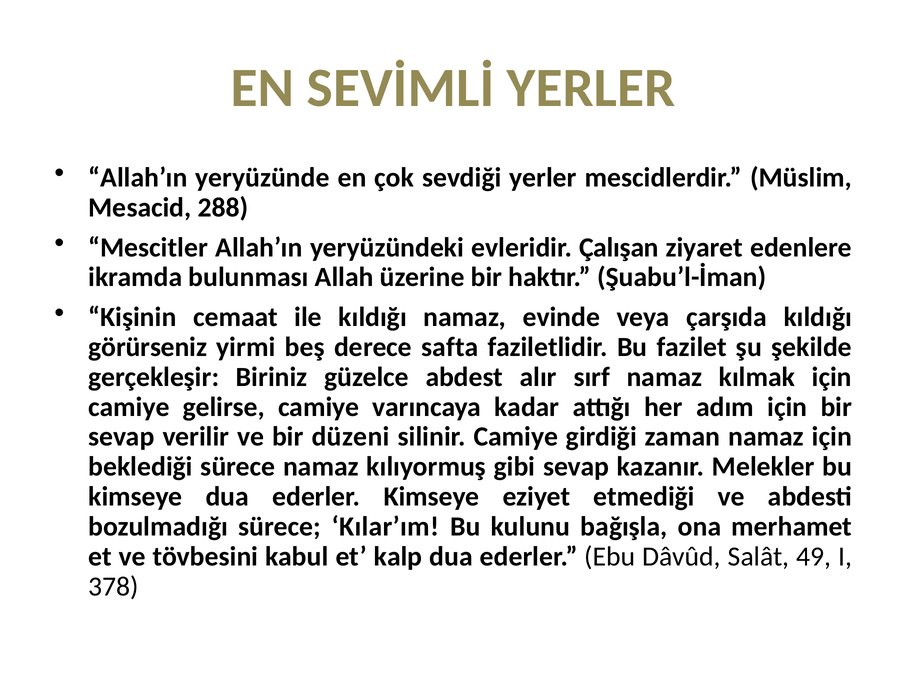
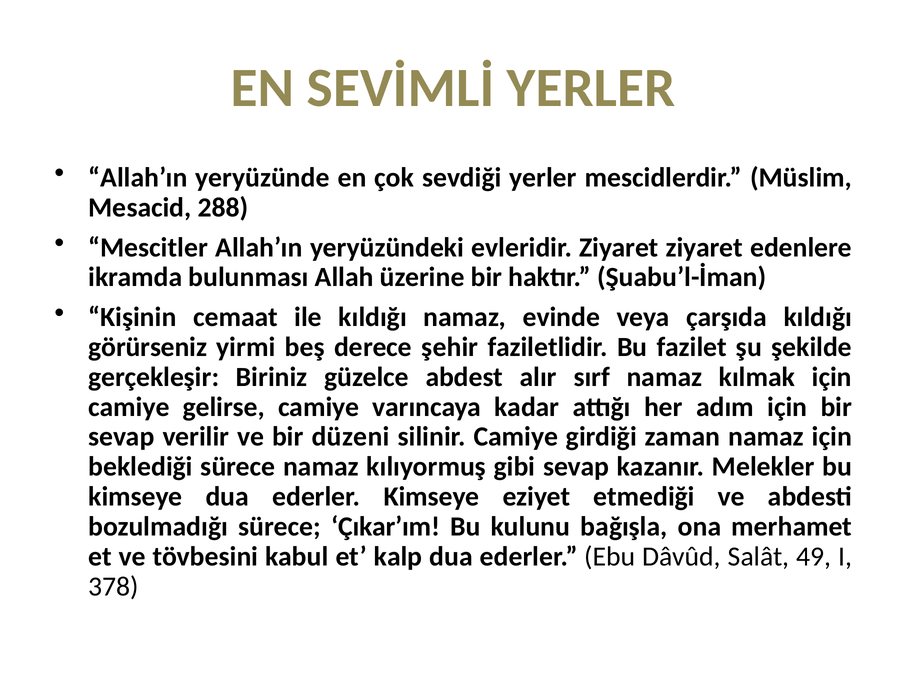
evleridir Çalışan: Çalışan -> Ziyaret (619, 247)
safta: safta -> şehir (450, 347)
Kılar’ım: Kılar’ım -> Çıkar’ım (386, 527)
